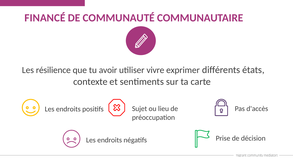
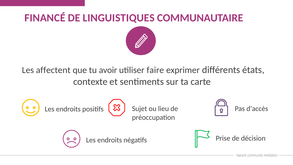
COMMUNAUTÉ: COMMUNAUTÉ -> LINGUISTIQUES (119, 18)
résilience: résilience -> affectent (53, 70)
vivre: vivre -> faire (155, 70)
